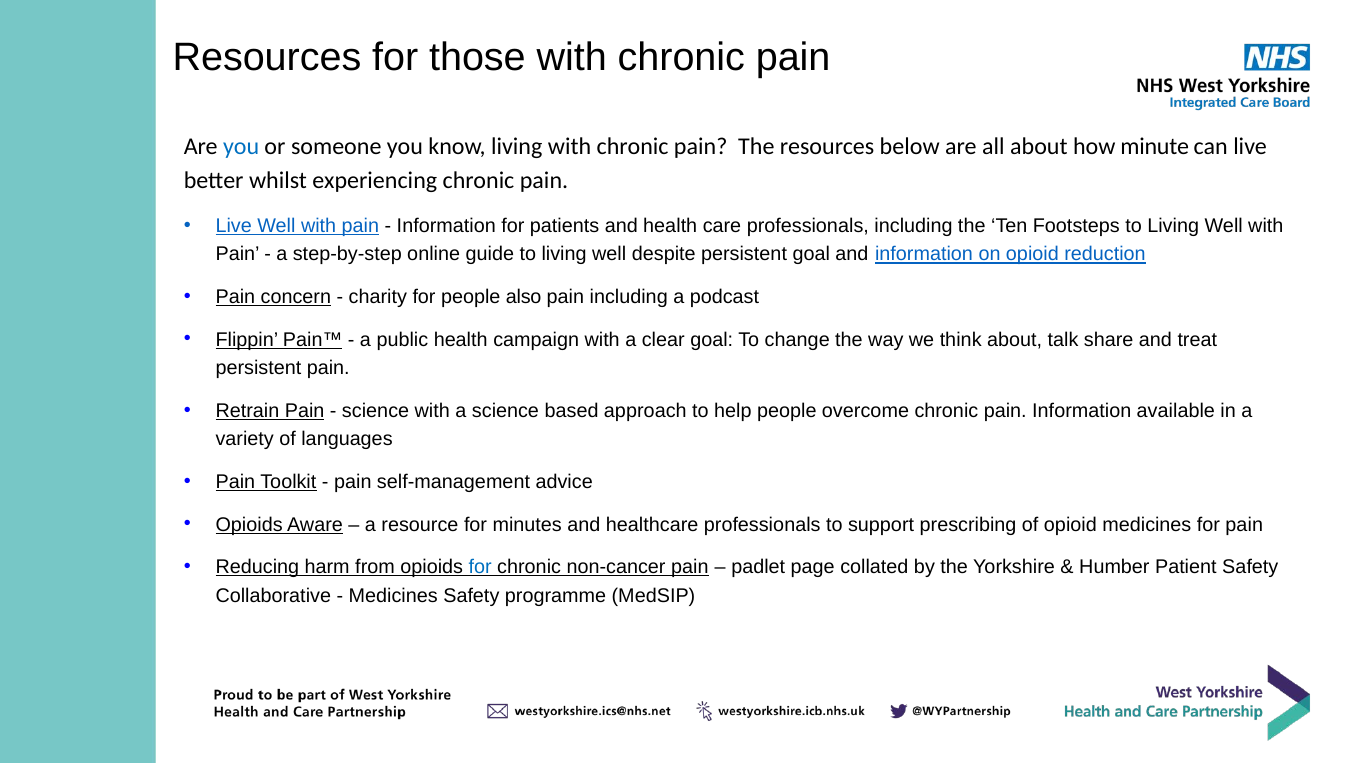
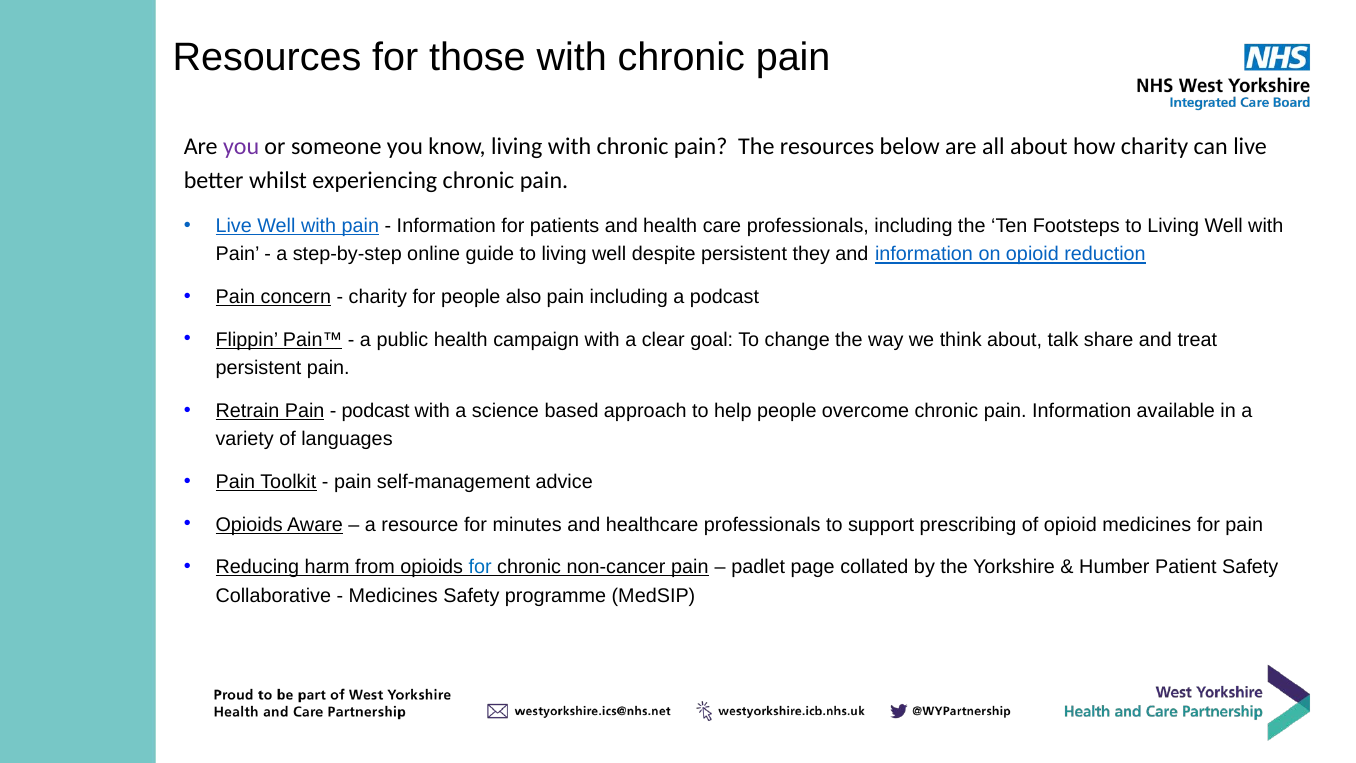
you colour: blue -> purple (241, 146)
how minute: minute -> charity (1155, 146)
persistent goal: goal -> they (811, 254)
science: science -> podcast (376, 411)
